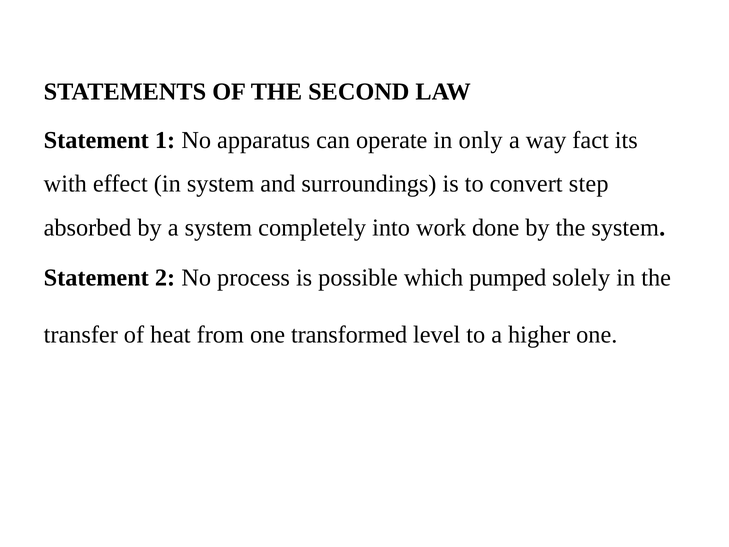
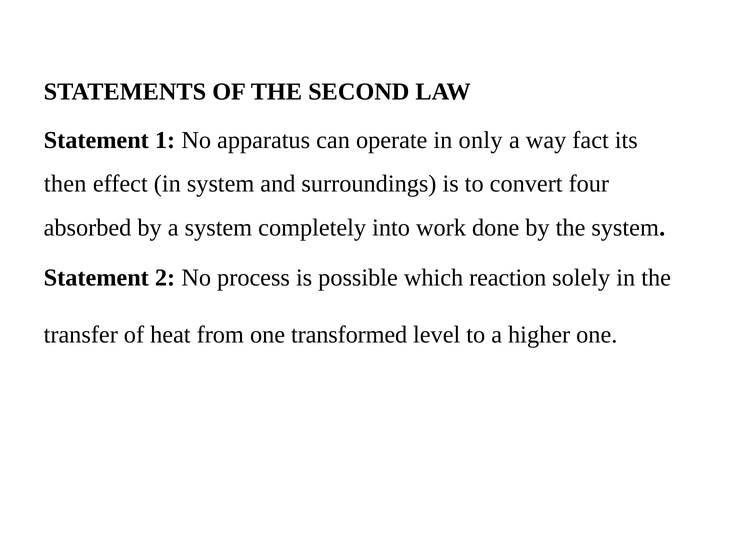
with: with -> then (65, 184)
step: step -> four (589, 184)
pumped: pumped -> reaction (508, 278)
